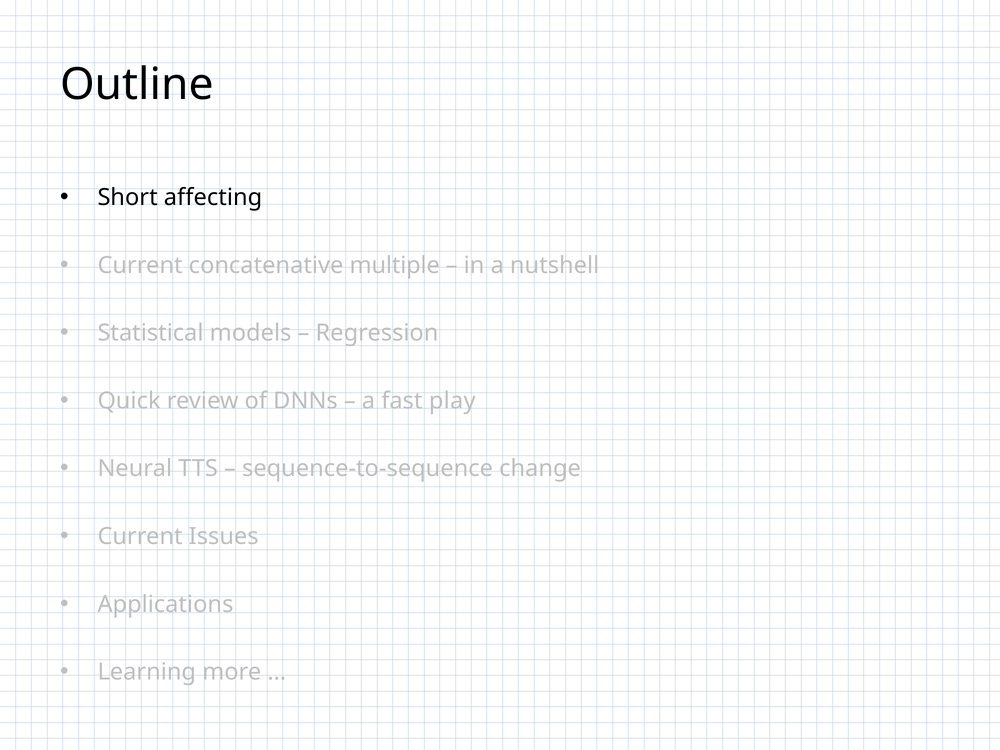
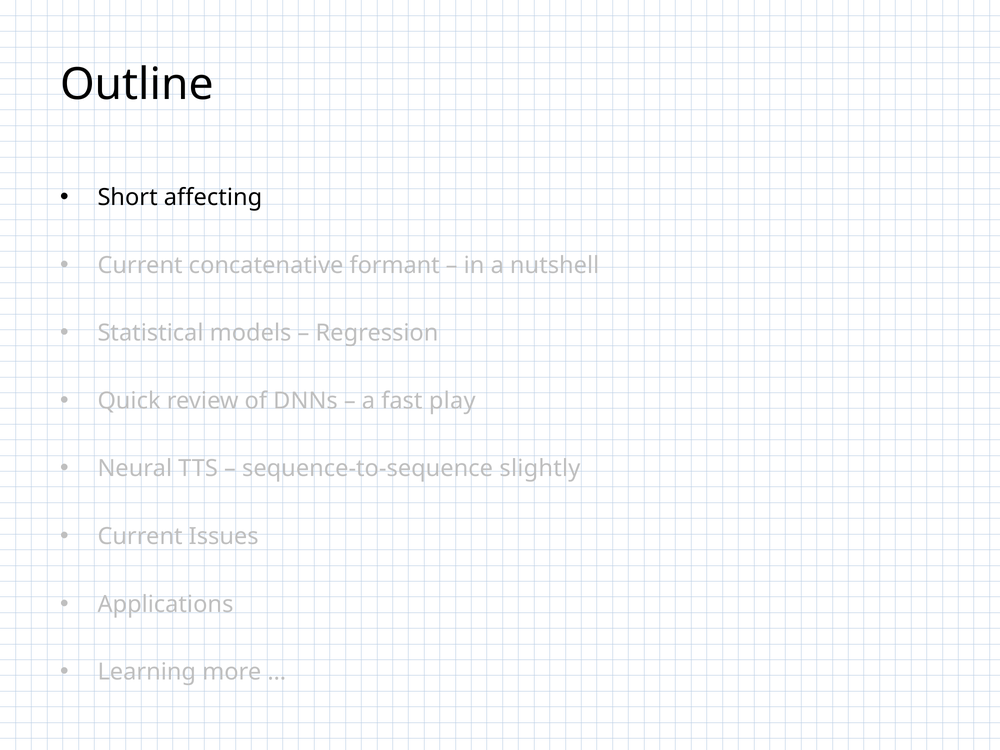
multiple: multiple -> formant (395, 265)
change: change -> slightly (540, 469)
